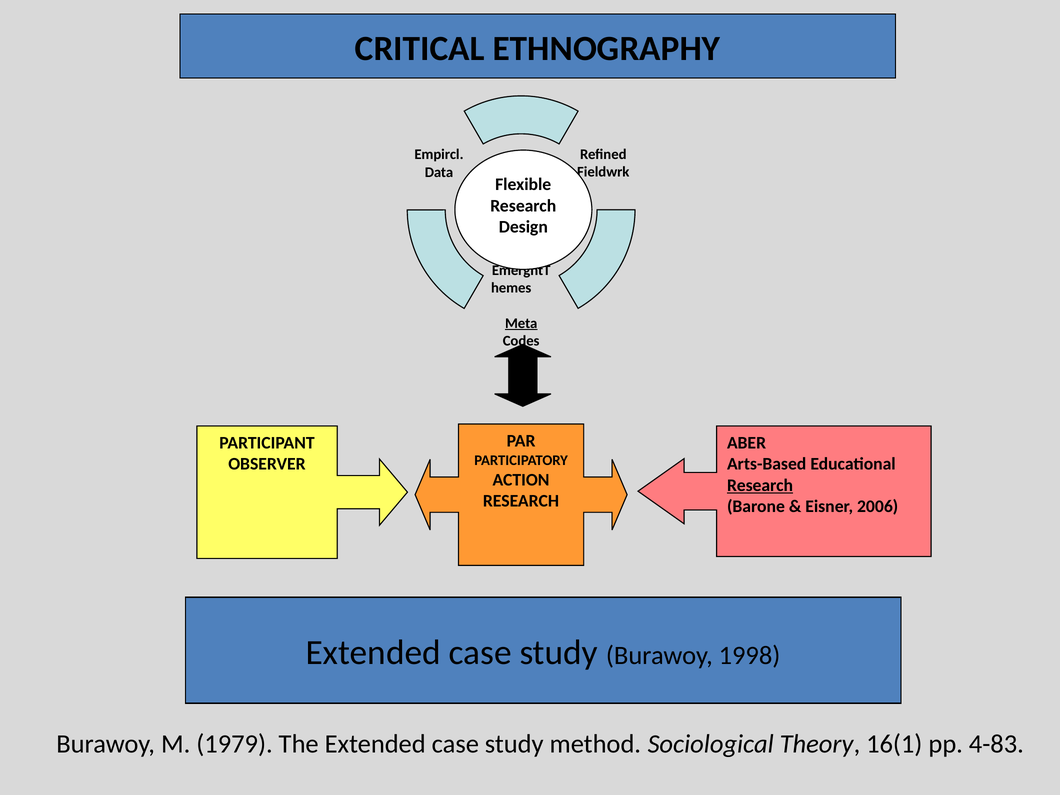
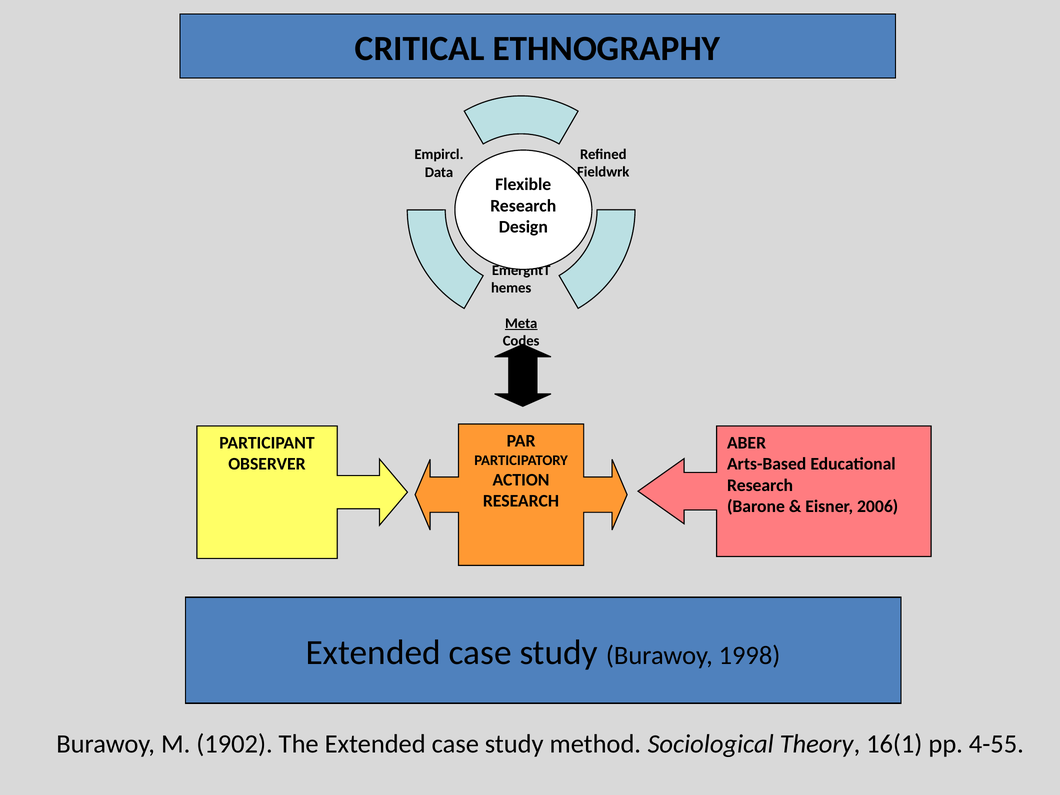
Research underline: present -> none (760, 485)
1979: 1979 -> 1902 (235, 744)
4-83: 4-83 -> 4-55 (996, 744)
